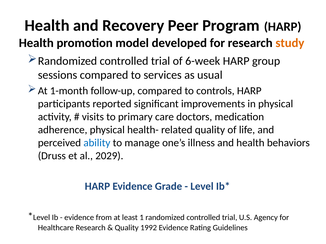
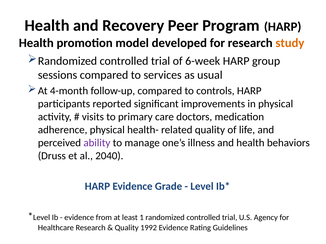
1-month: 1-month -> 4-month (69, 91)
ability colour: blue -> purple (97, 143)
2029: 2029 -> 2040 (109, 156)
